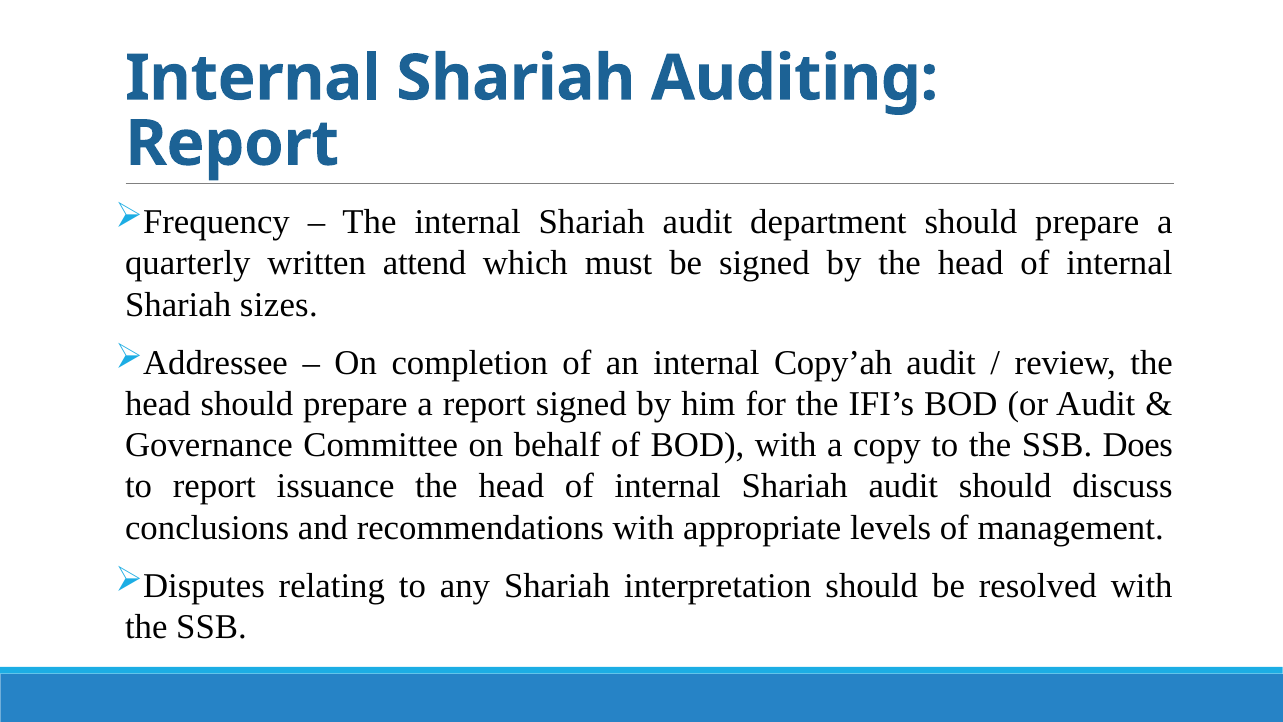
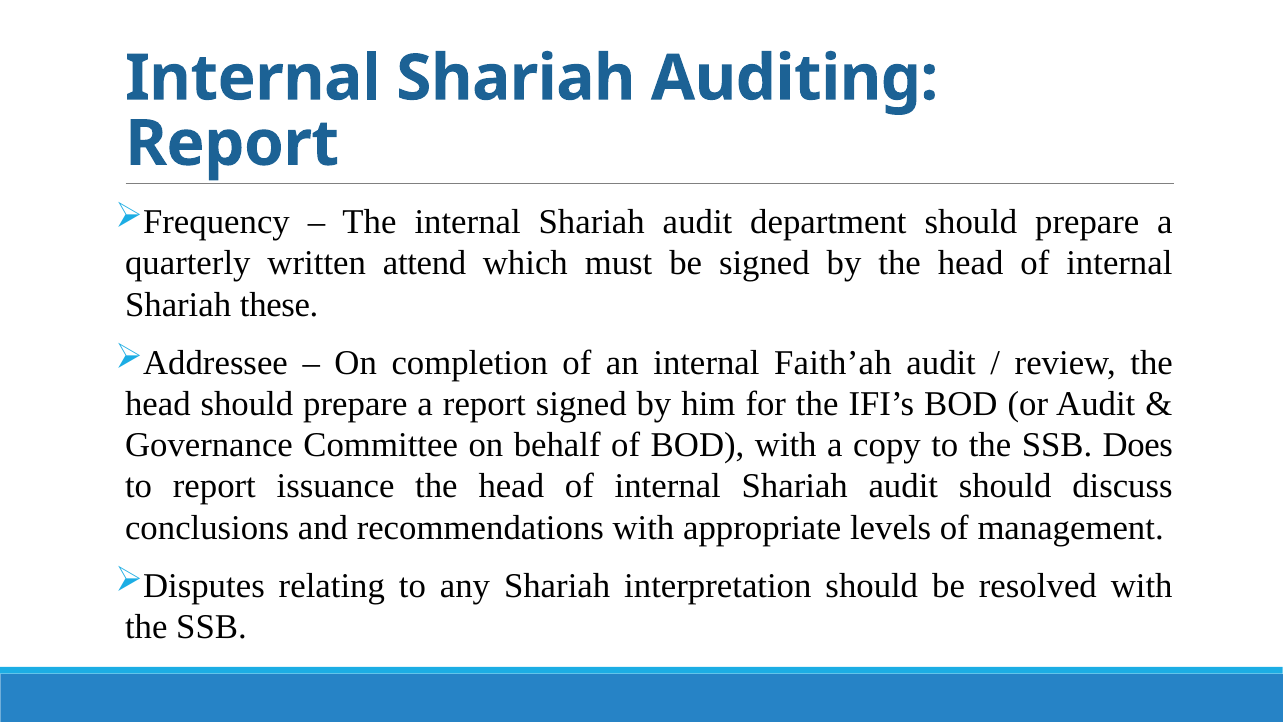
sizes: sizes -> these (279, 304)
Copy’ah: Copy’ah -> Faith’ah (833, 362)
